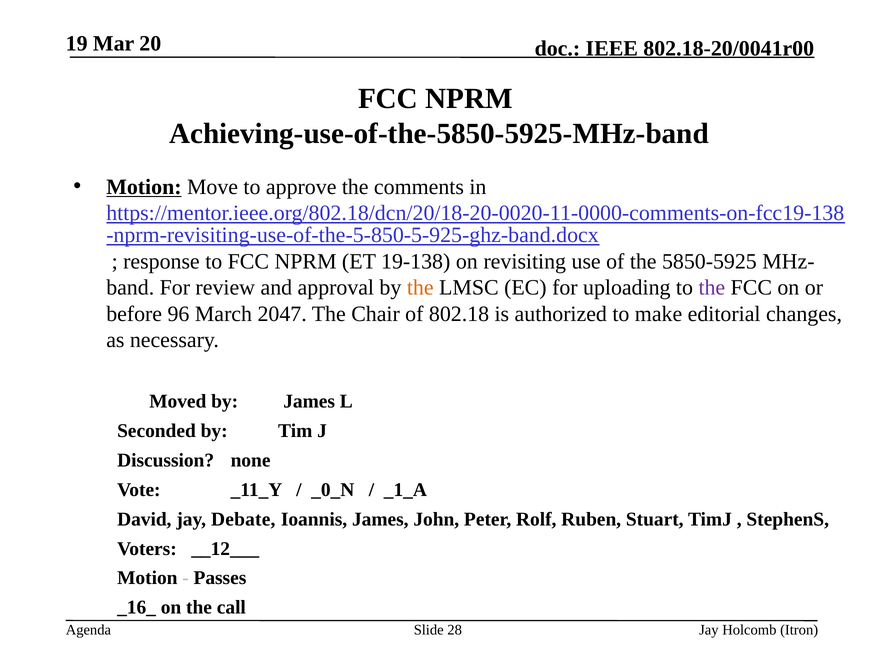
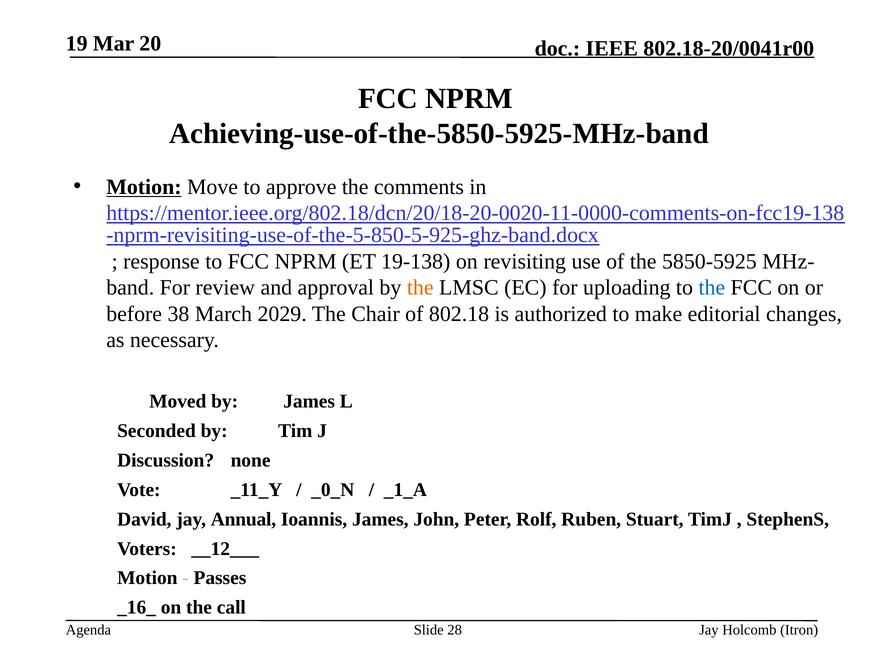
the colour: purple -> blue (712, 288)
96: 96 -> 38 (178, 314)
2047: 2047 -> 2029 (282, 314)
Debate: Debate -> Annual (243, 519)
